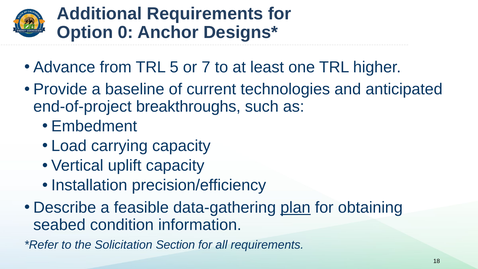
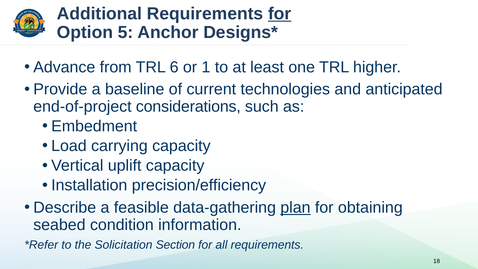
for underline: none -> present (280, 14)
0: 0 -> 5 (126, 32)
5: 5 -> 6 (174, 67)
7: 7 -> 1 (206, 67)
breakthroughs: breakthroughs -> considerations (188, 106)
